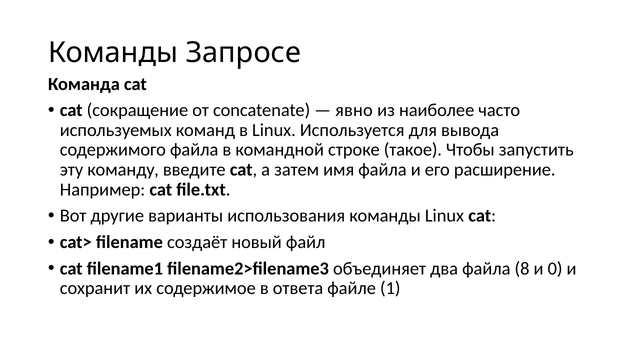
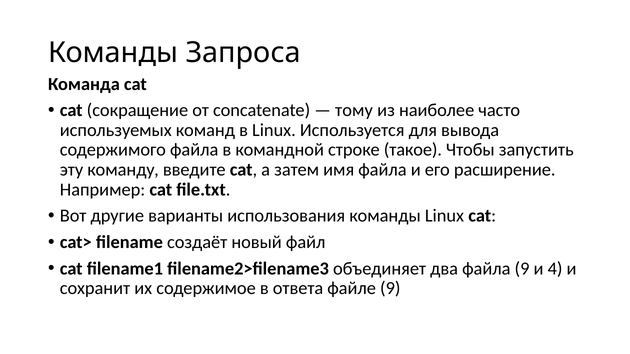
Запросе: Запросе -> Запроса (243, 53)
явно: явно -> тому (354, 110)
файла 8: 8 -> 9 (522, 269)
0: 0 -> 4 (555, 269)
файле 1: 1 -> 9 (390, 289)
